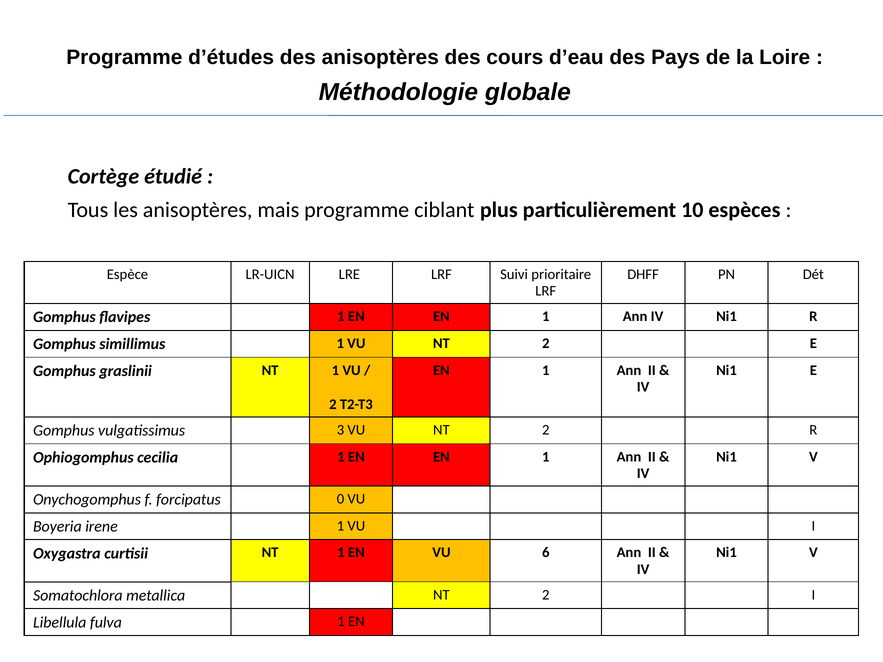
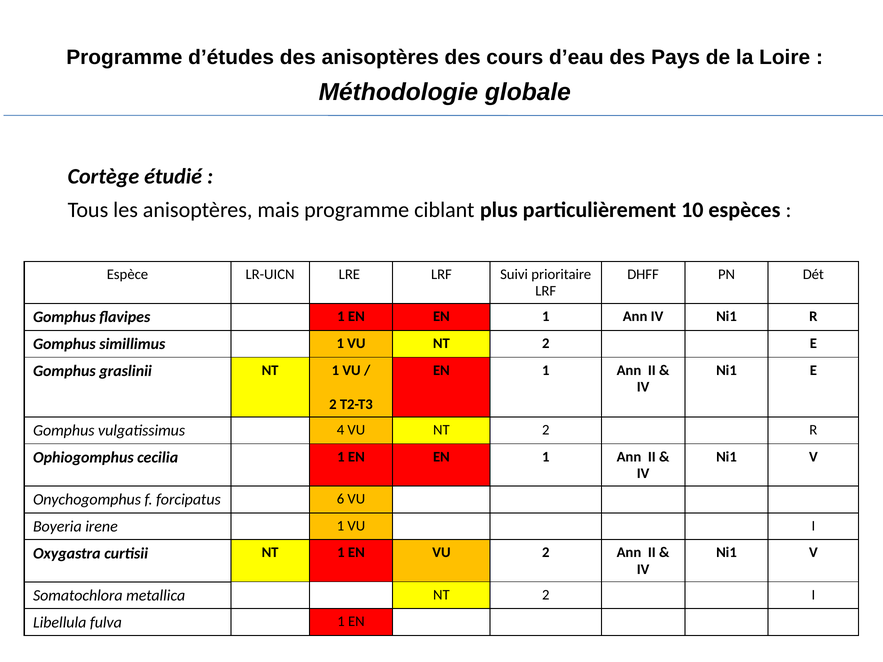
3: 3 -> 4 (340, 430)
0: 0 -> 6 (340, 499)
VU 6: 6 -> 2 (546, 553)
